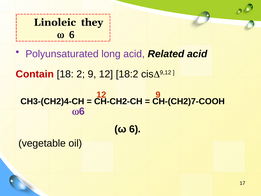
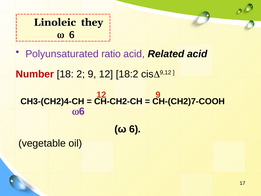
long: long -> ratio (111, 54)
Contain: Contain -> Number (35, 74)
